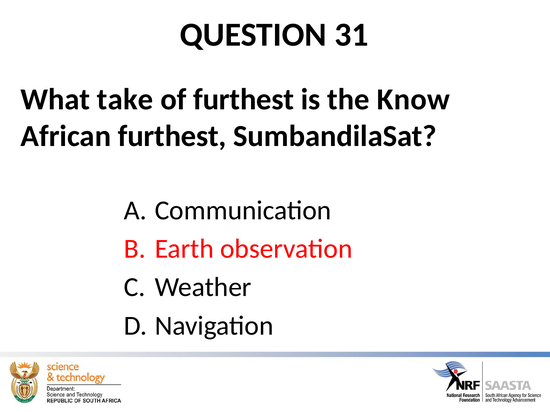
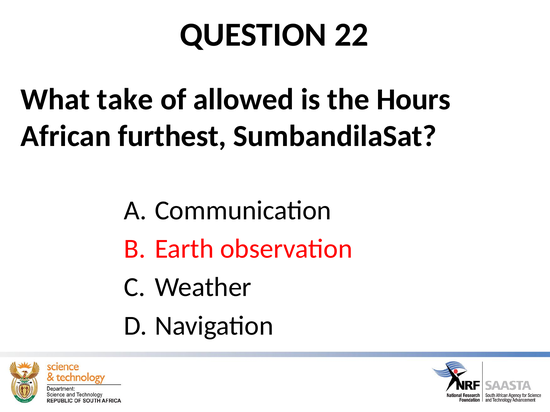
31: 31 -> 22 (351, 35)
of furthest: furthest -> allowed (244, 100)
Know: Know -> Hours (414, 100)
